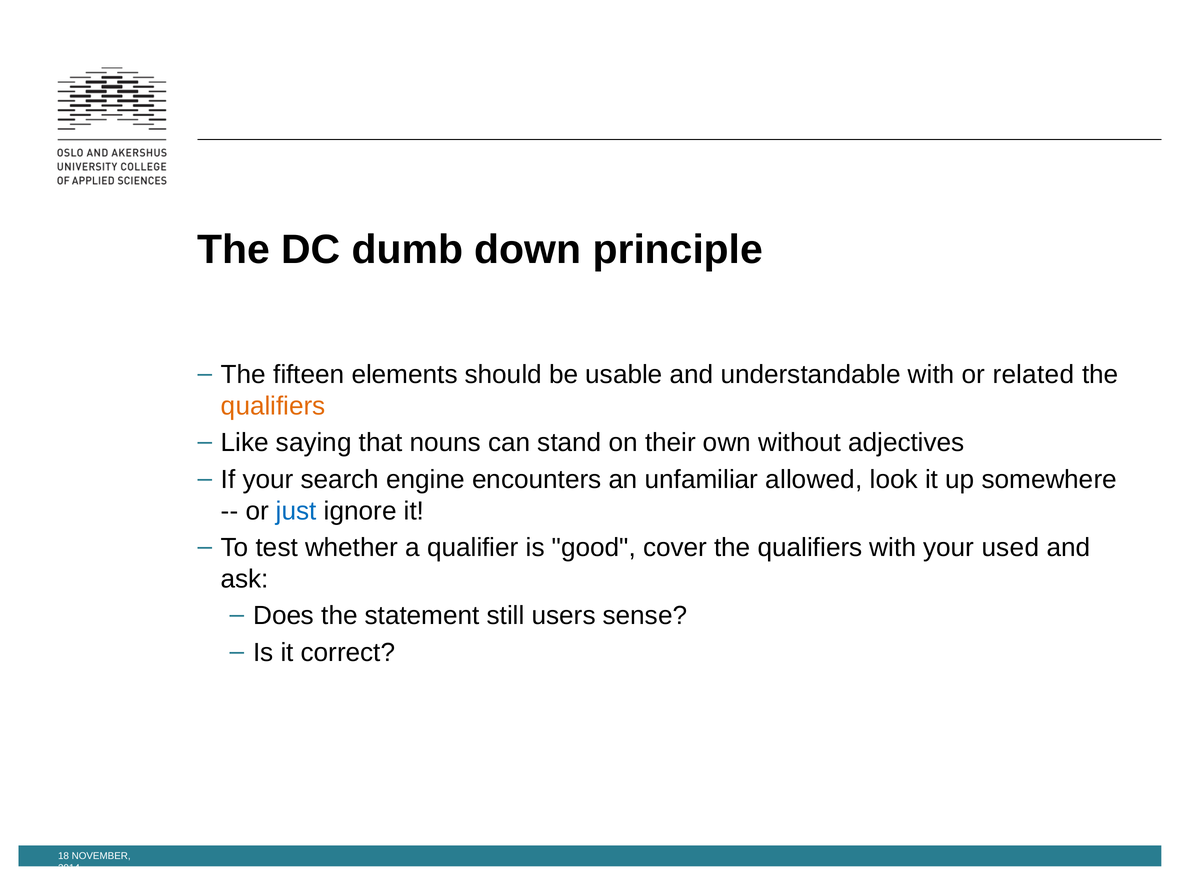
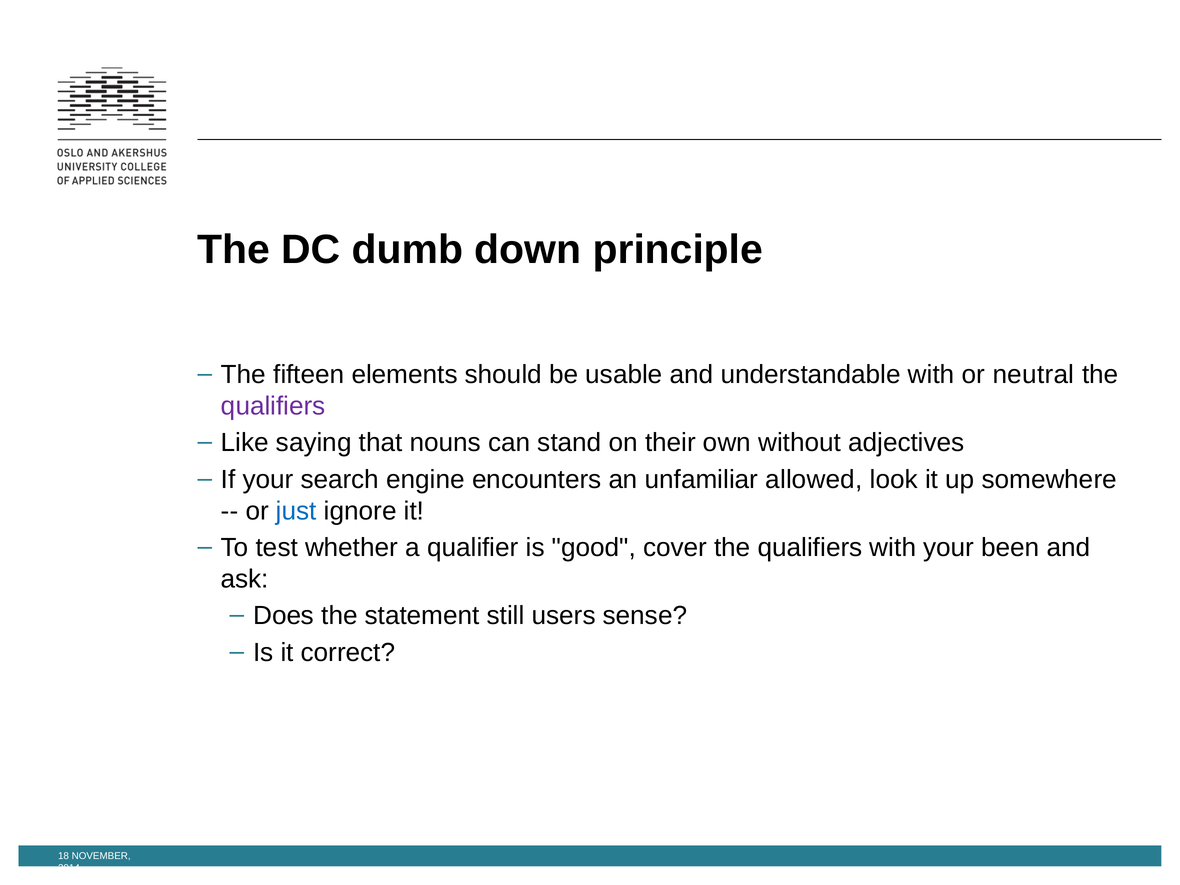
related: related -> neutral (1033, 375)
qualifiers colour: orange -> purple (273, 406)
used: used -> been (1010, 548)
